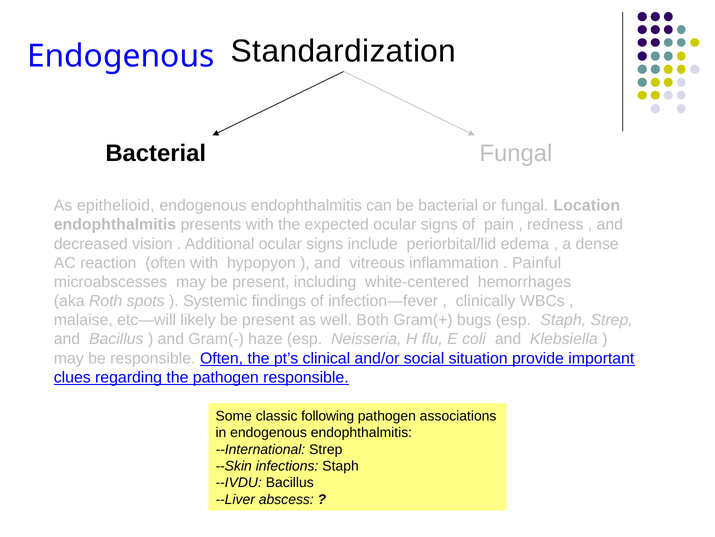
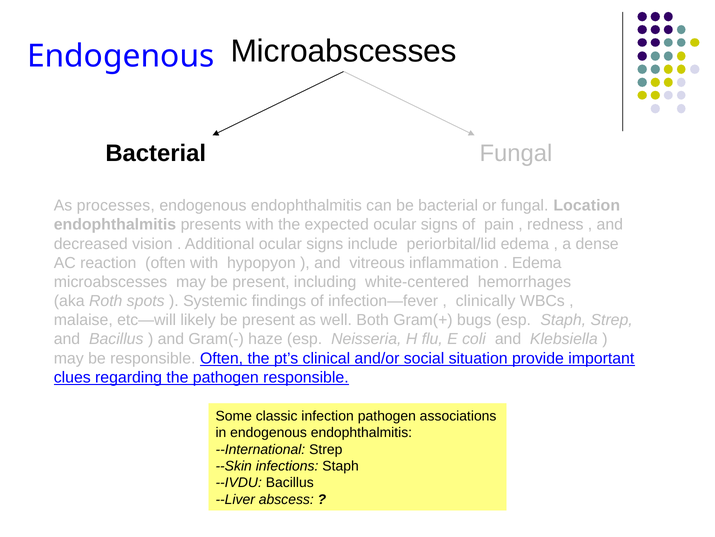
Standardization: Standardization -> Microabscesses (344, 51)
epithelioid: epithelioid -> processes (116, 205)
Painful: Painful -> Edema (537, 262)
following: following -> infection (328, 415)
